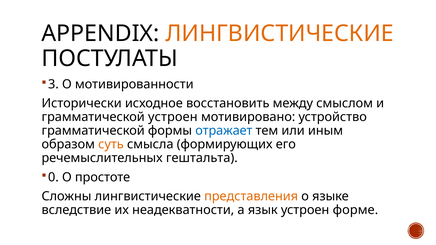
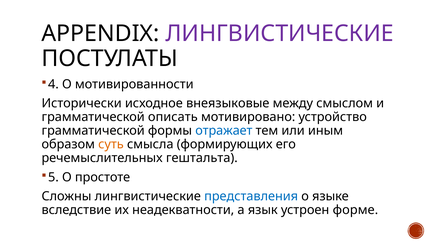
ЛИНГВИСТИЧЕСКИЕ colour: orange -> purple (280, 33)
3: 3 -> 4 (53, 84)
восстановить: восстановить -> внеязыковые (228, 103)
грамматической устроен: устроен -> описать (173, 117)
0: 0 -> 5 (53, 177)
представления colour: orange -> blue (251, 197)
